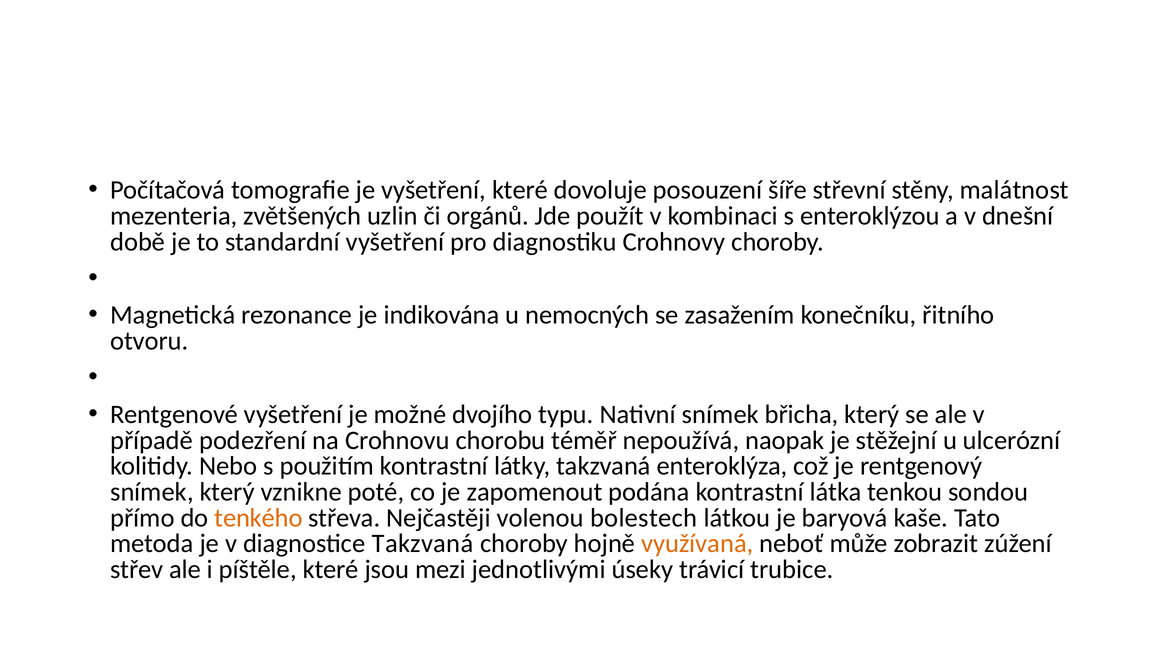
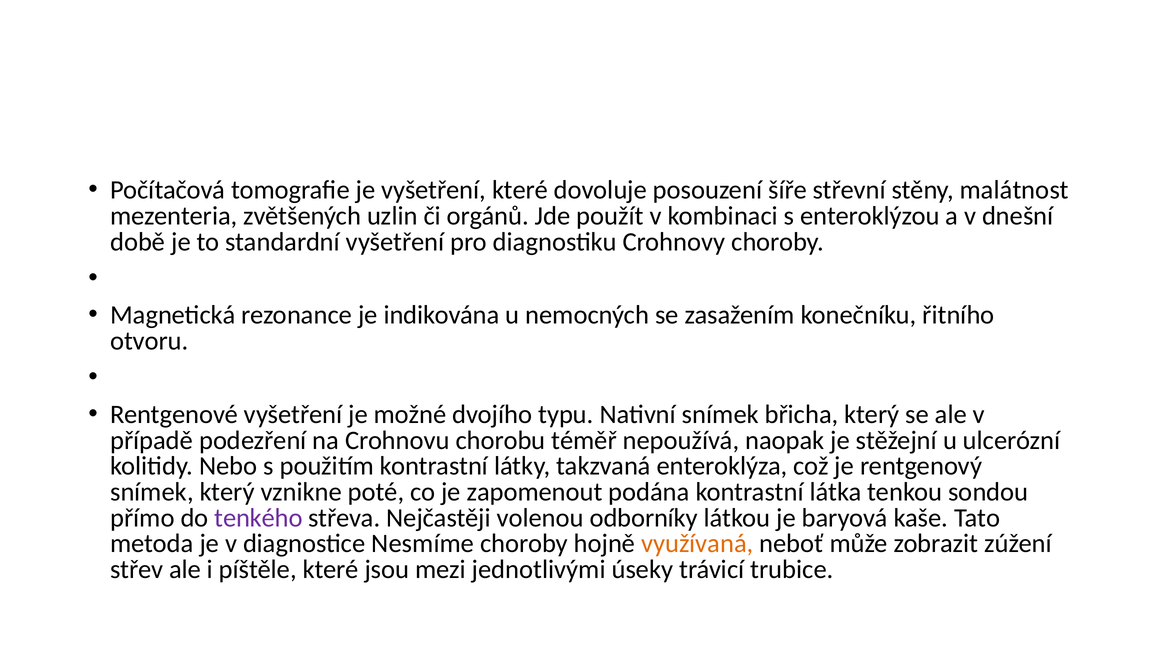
tenkého colour: orange -> purple (259, 517)
bolestech: bolestech -> odborníky (644, 517)
diagnostice Takzvaná: Takzvaná -> Nesmíme (423, 543)
